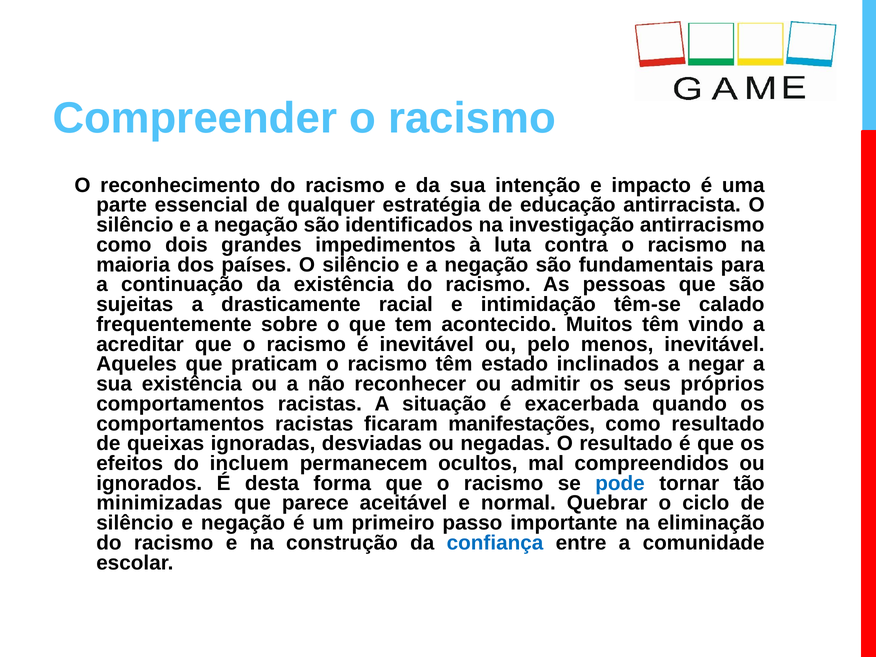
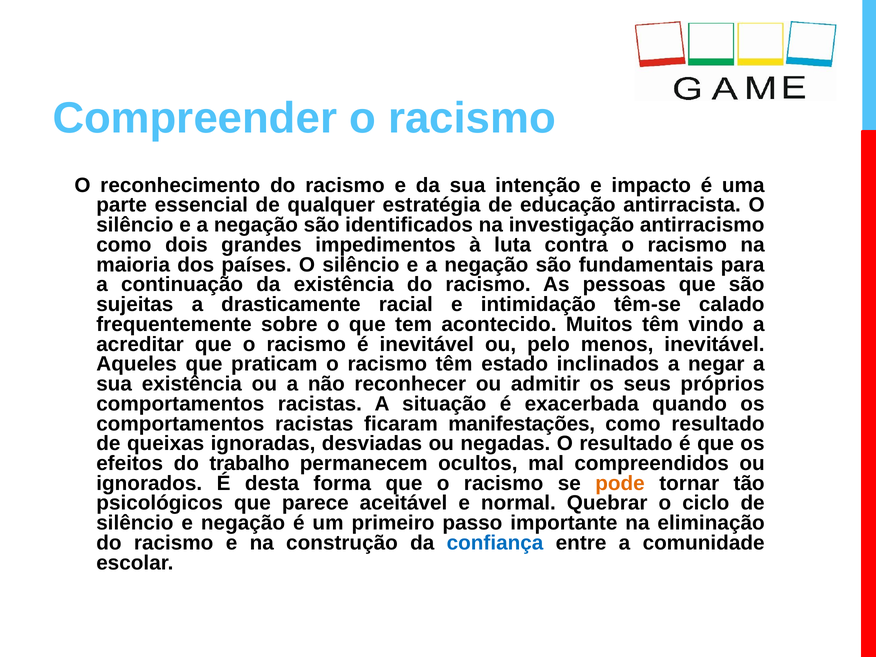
incluem: incluem -> trabalho (249, 463)
pode colour: blue -> orange (620, 483)
minimizadas: minimizadas -> psicológicos (160, 503)
